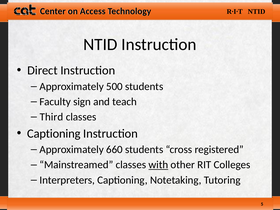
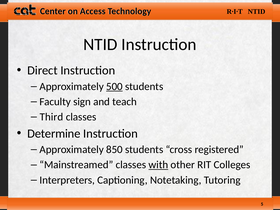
500 underline: none -> present (114, 86)
Captioning: Captioning -> Determine (54, 134)
660: 660 -> 850 (114, 150)
